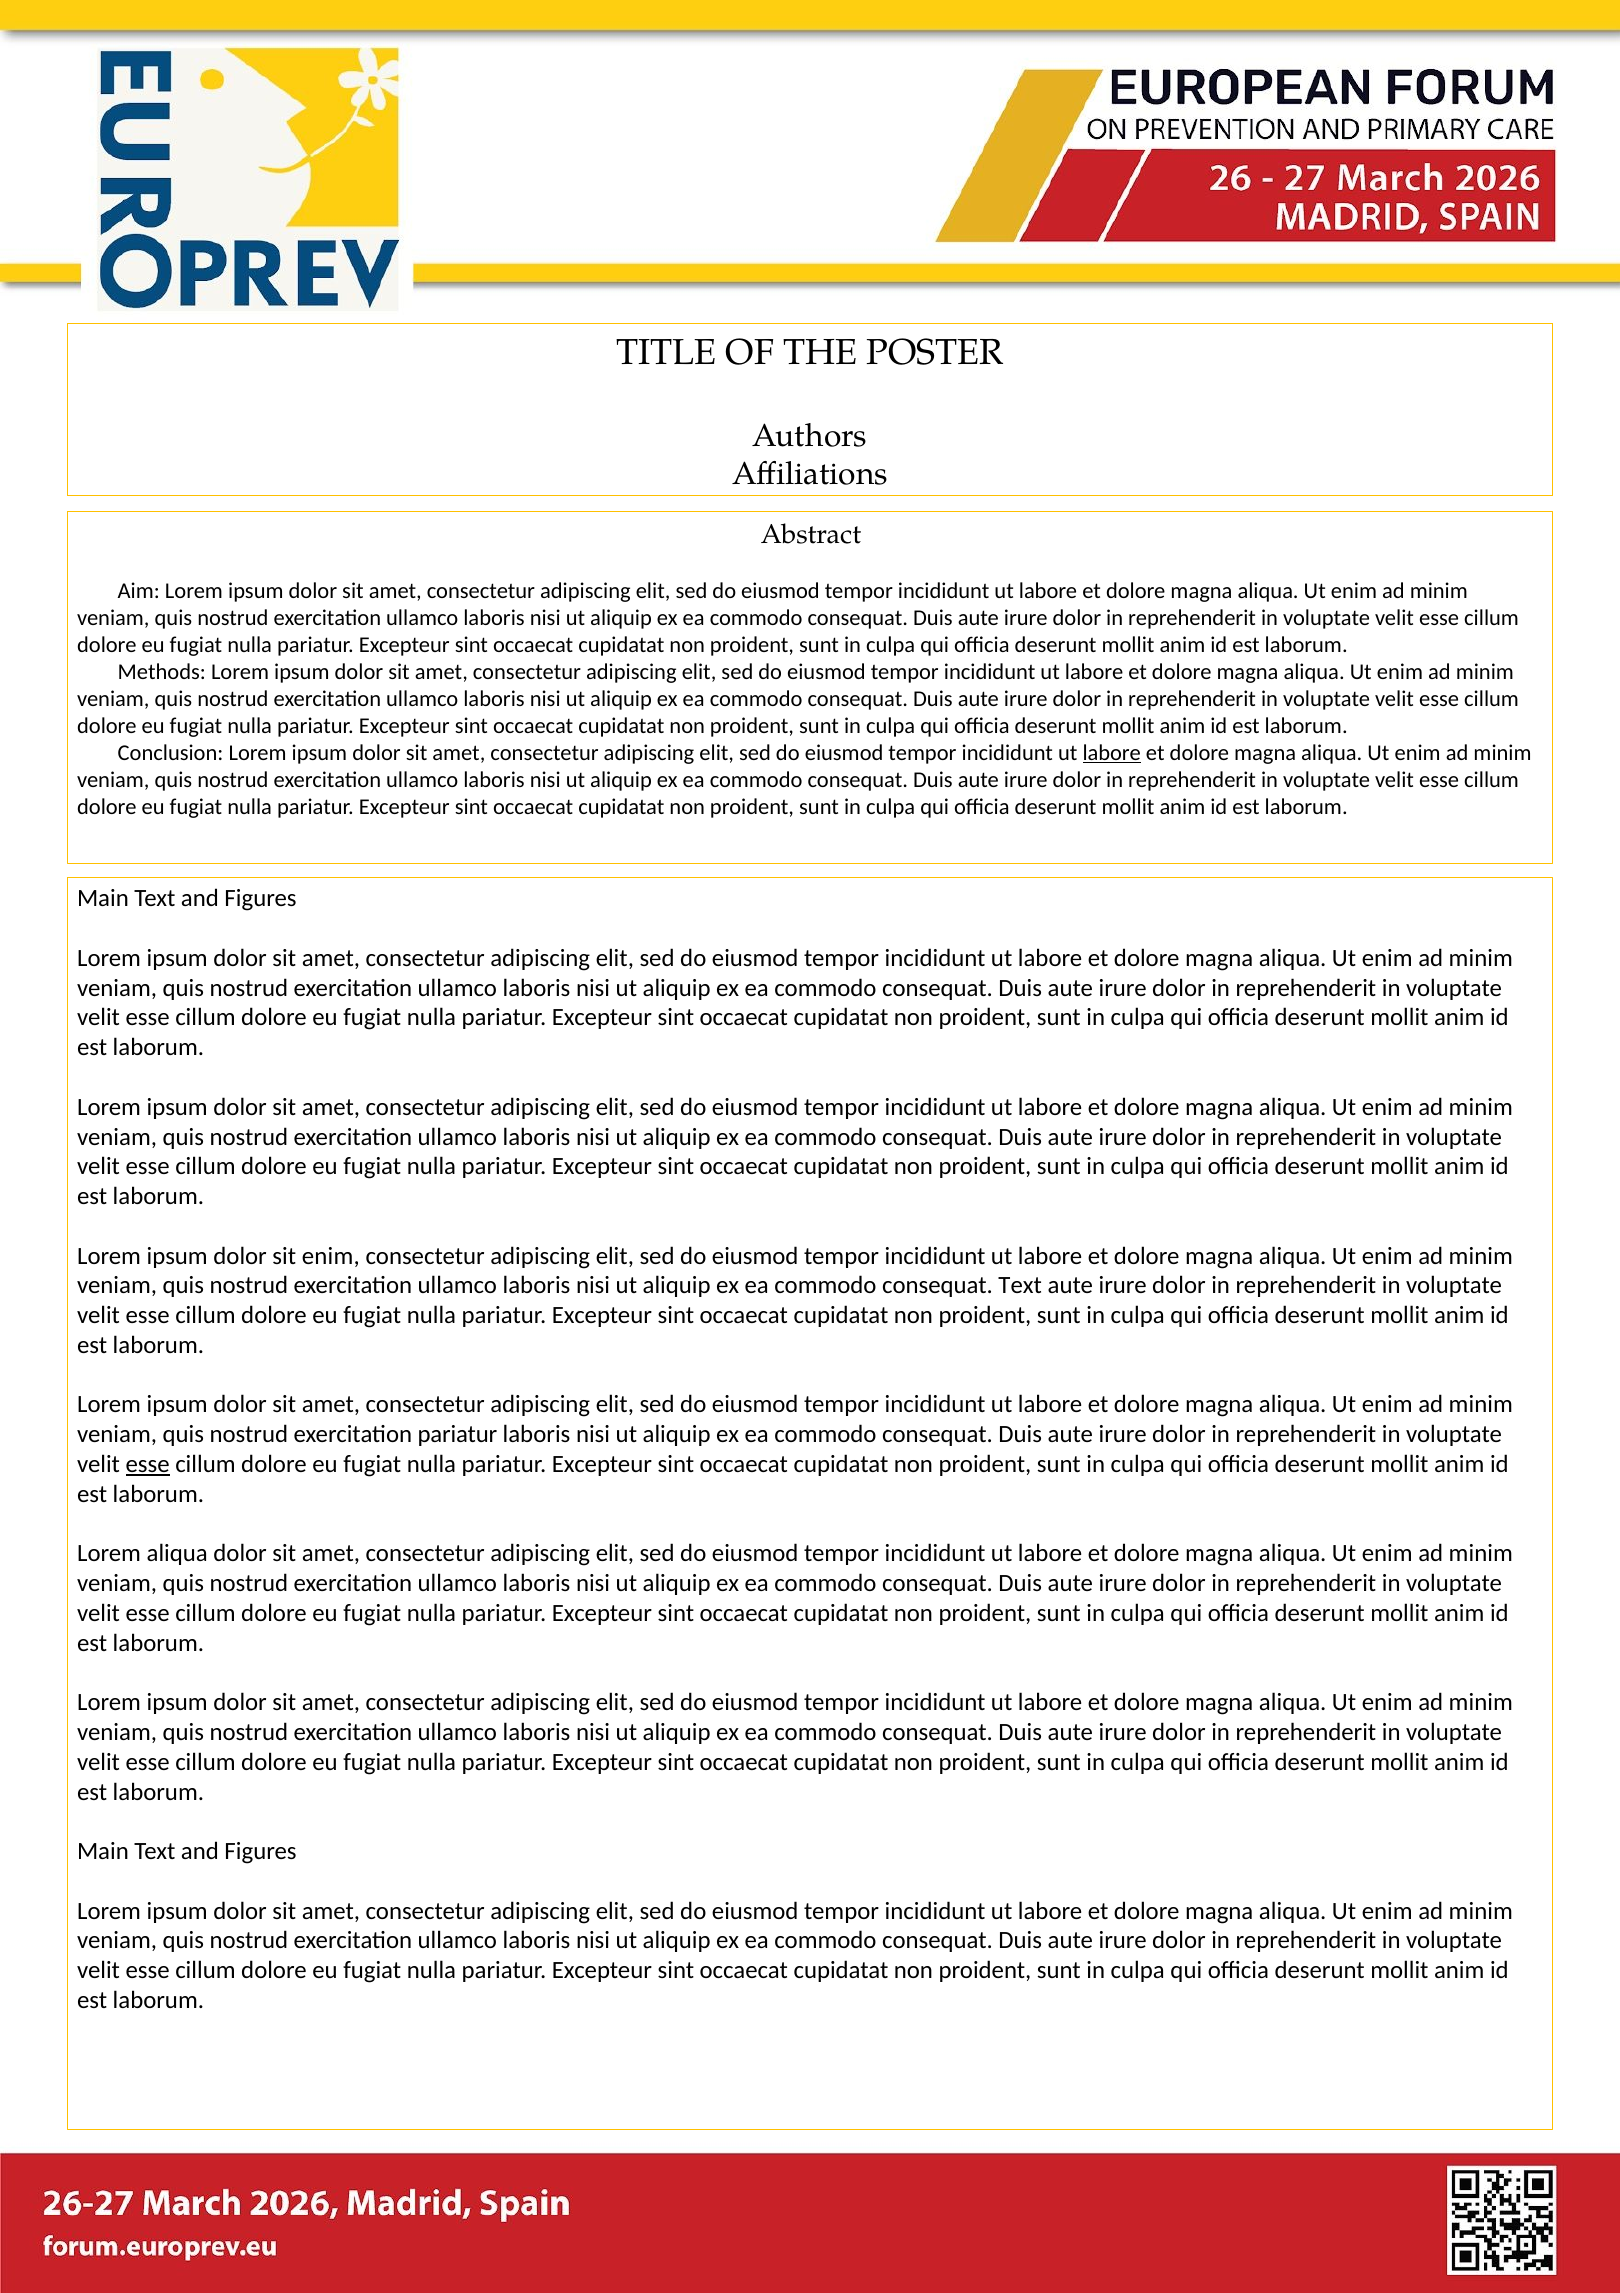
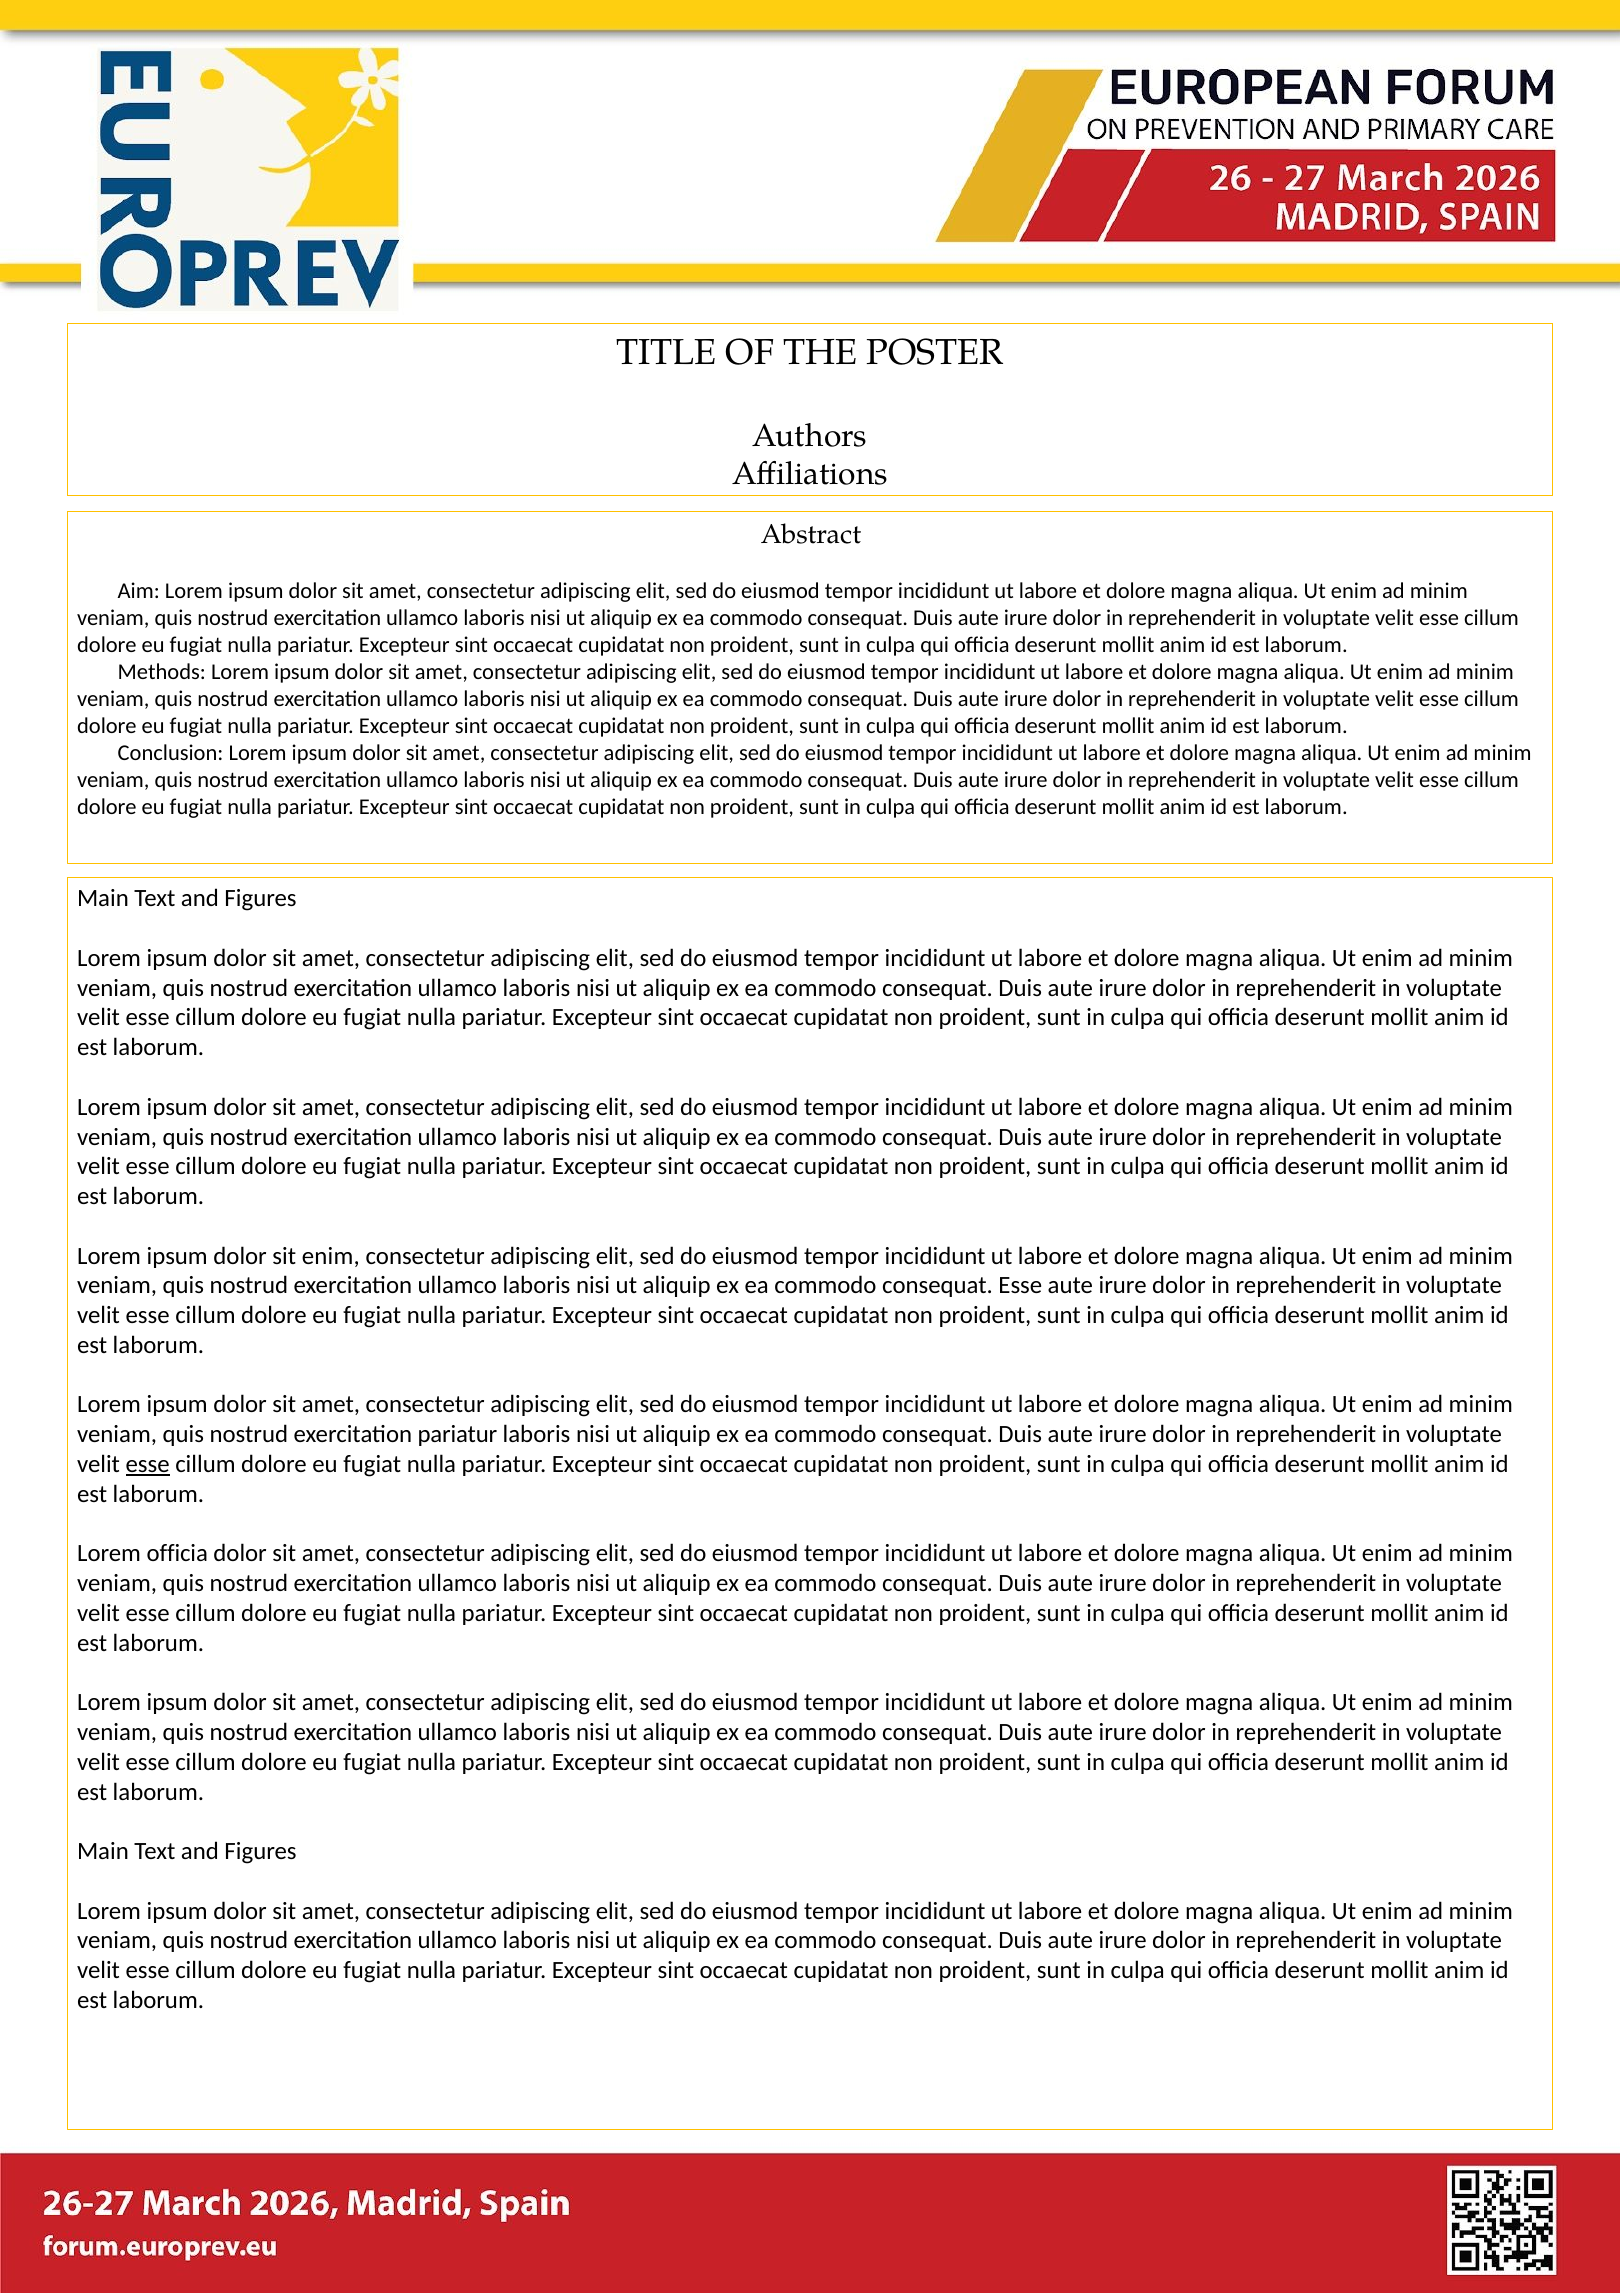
labore underline: present -> none (1112, 753)
consequat Text: Text -> Esse (1020, 1286)
Lorem aliqua: aliqua -> officia (177, 1554)
